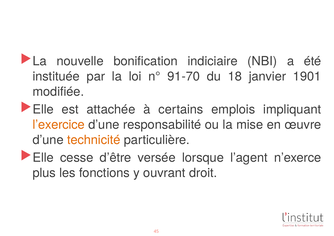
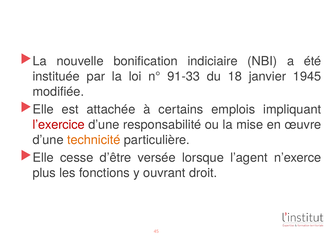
91-70: 91-70 -> 91-33 (184, 76)
1901: 1901 -> 1945 (307, 76)
l’exercice colour: orange -> red (59, 125)
